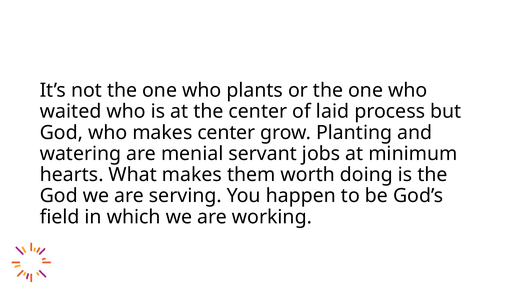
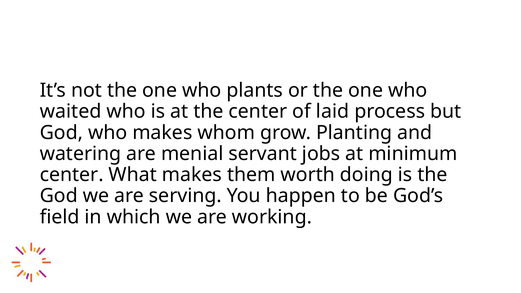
makes center: center -> whom (226, 133)
hearts: hearts -> center (72, 175)
